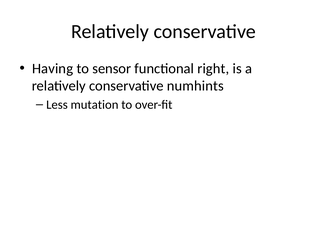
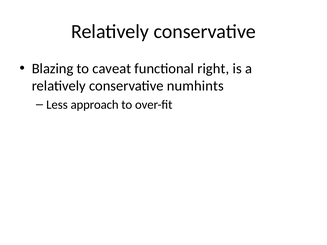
Having: Having -> Blazing (53, 69)
sensor: sensor -> caveat (112, 69)
mutation: mutation -> approach (95, 105)
